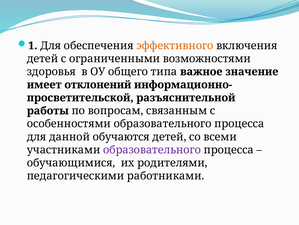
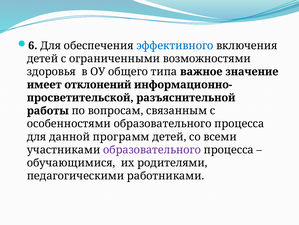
1: 1 -> 6 (33, 46)
эффективного colour: orange -> blue (175, 46)
обучаются: обучаются -> программ (121, 136)
